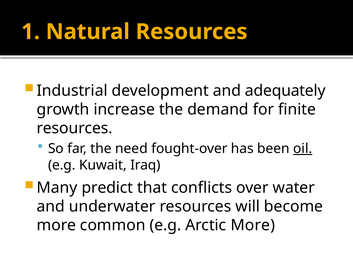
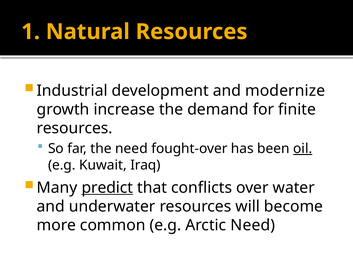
adequately: adequately -> modernize (285, 91)
predict underline: none -> present (107, 187)
Arctic More: More -> Need (253, 225)
